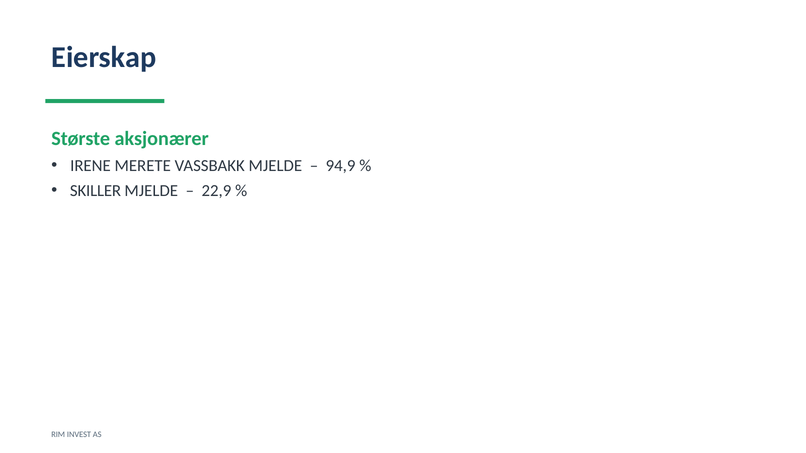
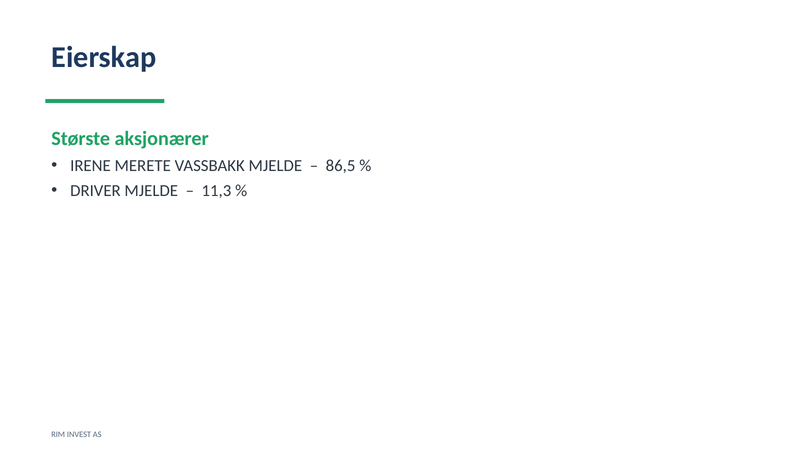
94,9: 94,9 -> 86,5 (341, 166)
SKILLER: SKILLER -> DRIVER (95, 191)
22,9: 22,9 -> 11,3 (216, 191)
